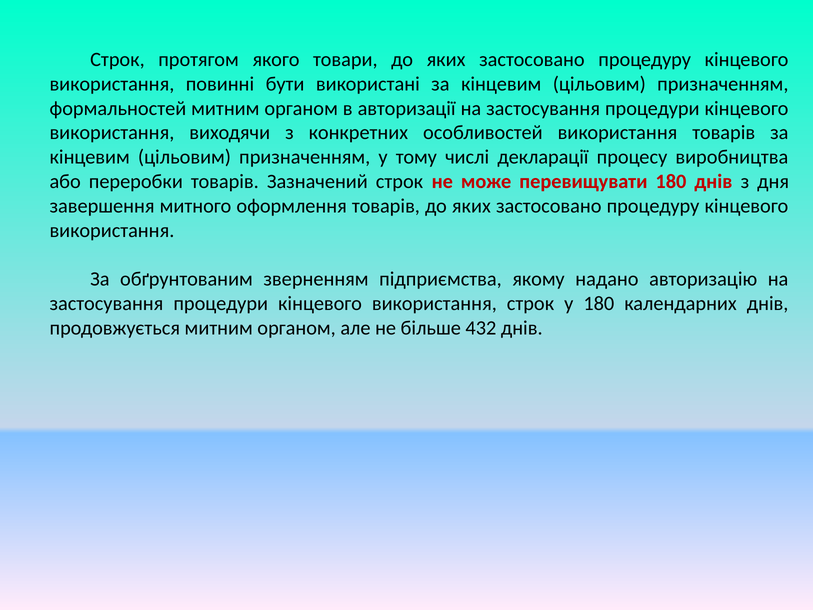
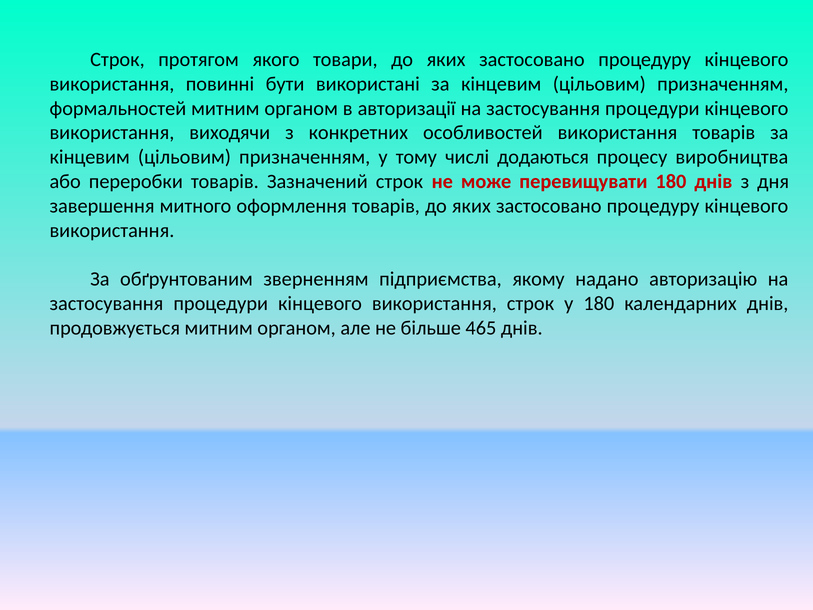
декларації: декларації -> додаються (543, 157)
432: 432 -> 465 (481, 328)
